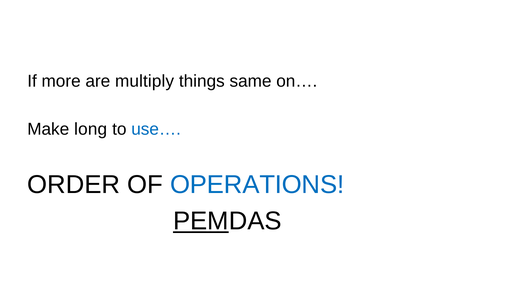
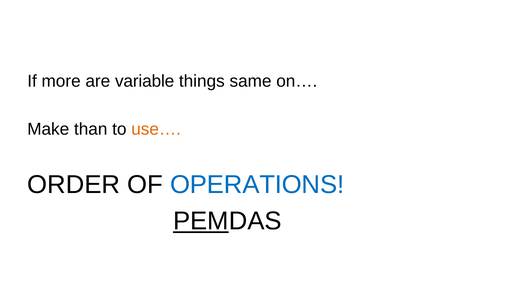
multiply: multiply -> variable (145, 81)
long: long -> than (91, 129)
use… colour: blue -> orange (156, 129)
